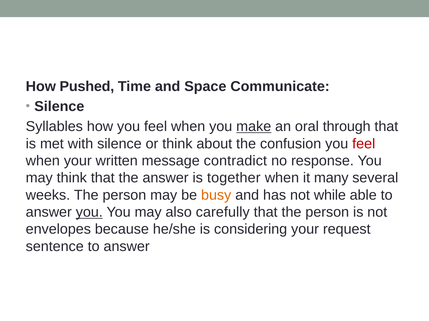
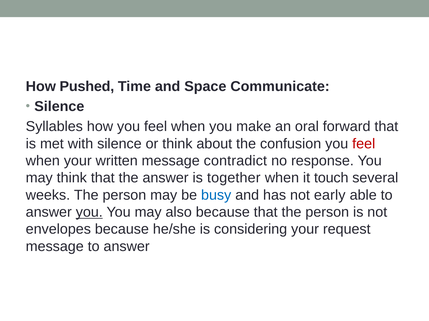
make underline: present -> none (254, 127)
through: through -> forward (347, 127)
many: many -> touch (331, 178)
busy colour: orange -> blue (216, 195)
while: while -> early (330, 195)
also carefully: carefully -> because (223, 213)
sentence: sentence -> message (55, 247)
